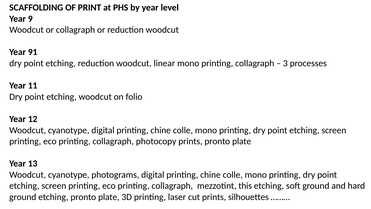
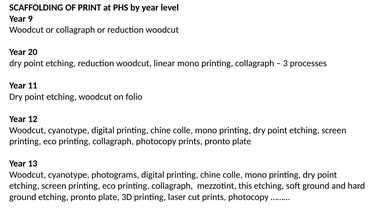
91: 91 -> 20 (33, 52)
prints silhouettes: silhouettes -> photocopy (248, 197)
